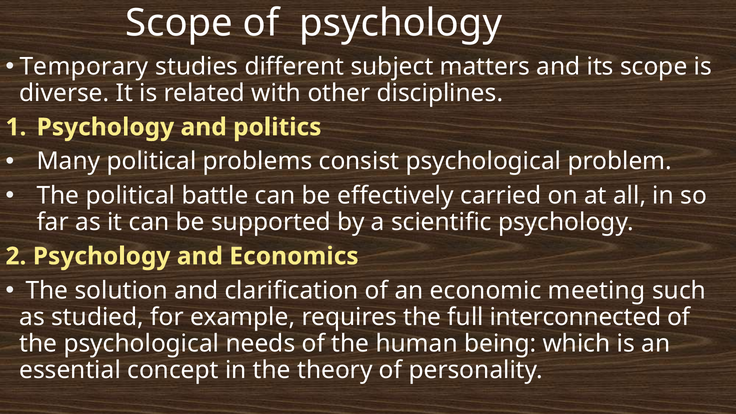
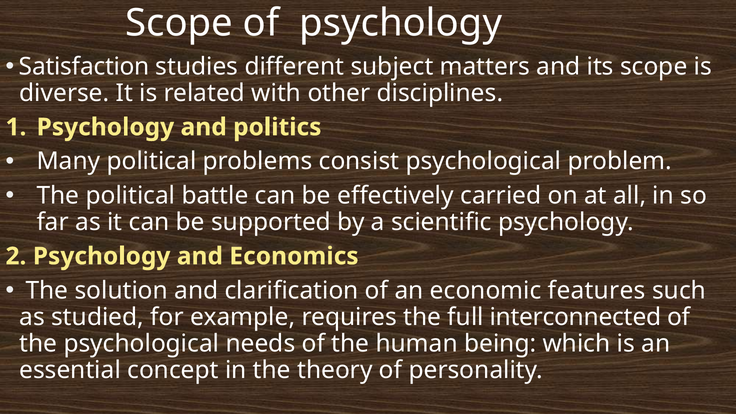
Temporary: Temporary -> Satisfaction (84, 66)
meeting: meeting -> features (597, 290)
